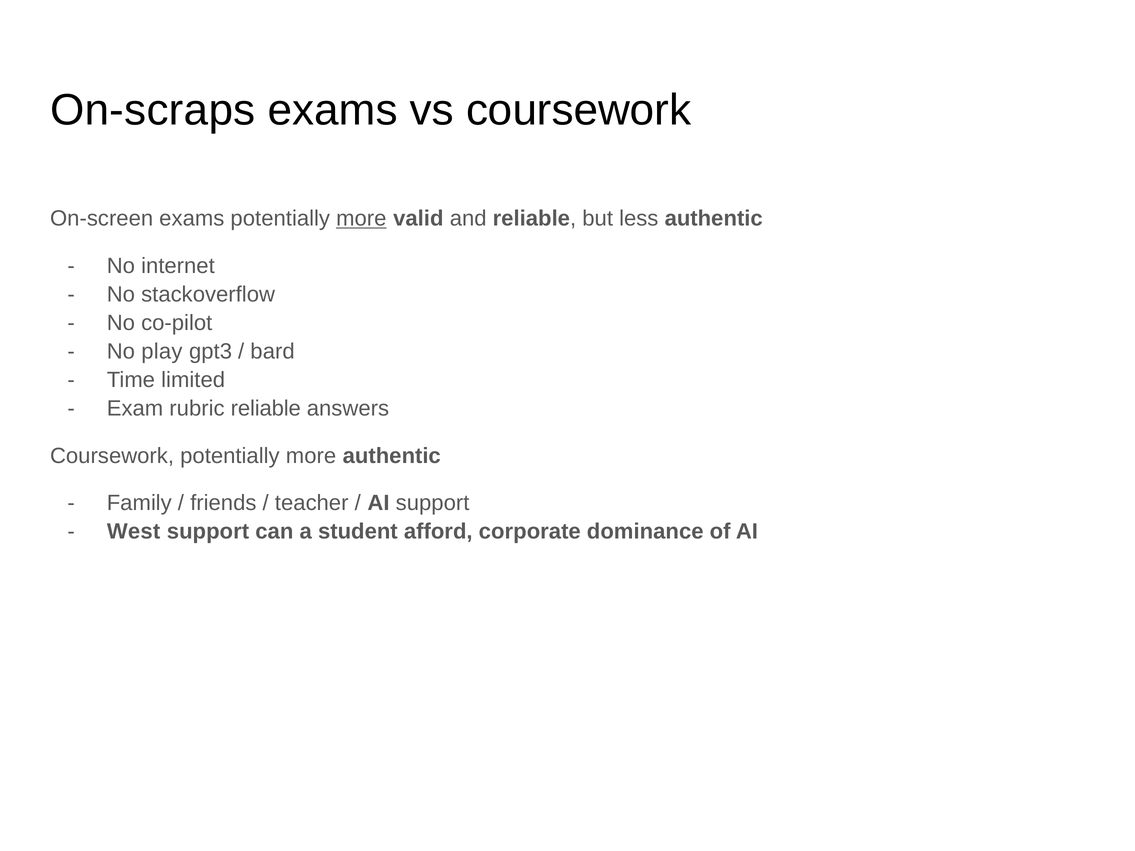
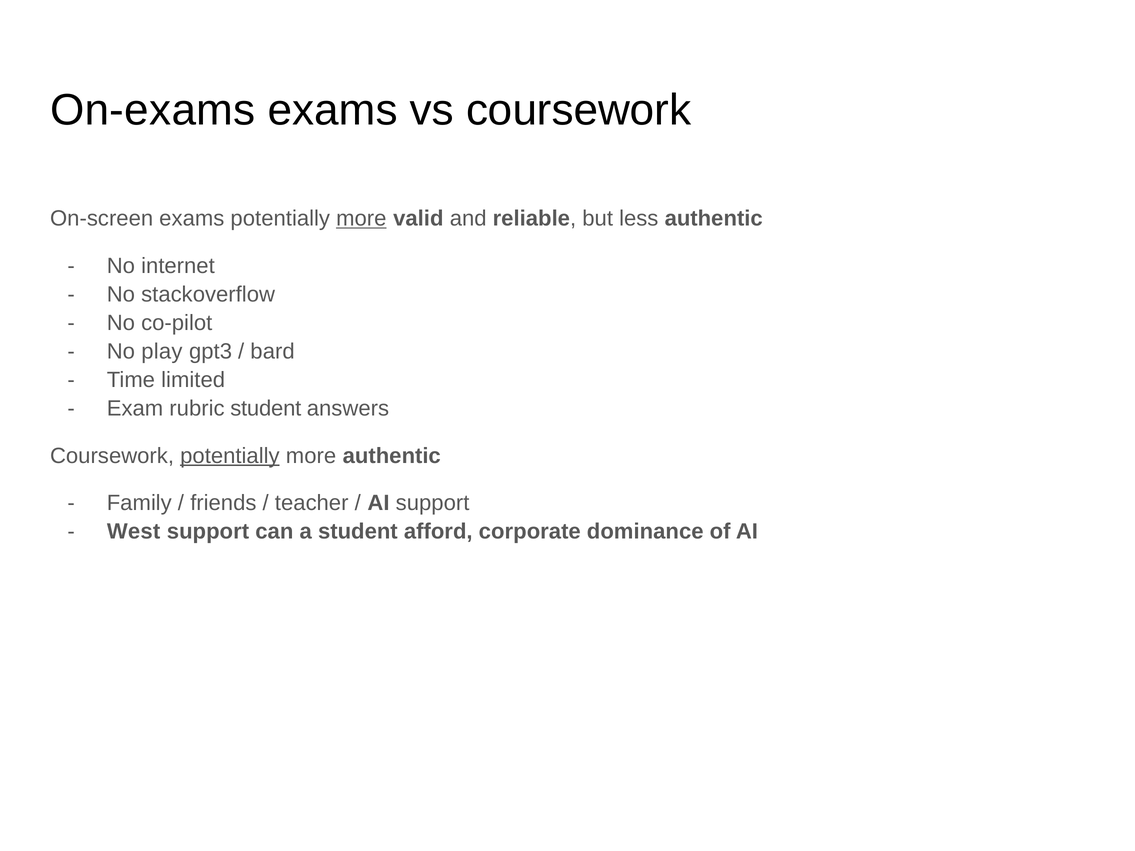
On-scraps: On-scraps -> On-exams (153, 110)
rubric reliable: reliable -> student (266, 409)
potentially underline: none -> present (230, 456)
